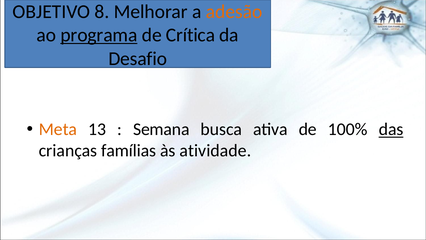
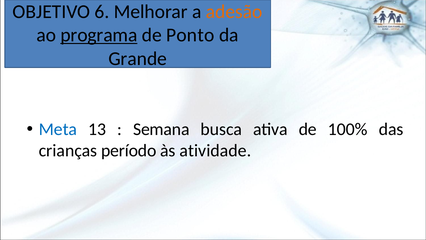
8: 8 -> 6 (102, 12)
Crítica: Crítica -> Ponto (190, 35)
Desafio: Desafio -> Grande (138, 59)
Meta colour: orange -> blue (58, 129)
das underline: present -> none (391, 129)
famílias: famílias -> período (129, 151)
